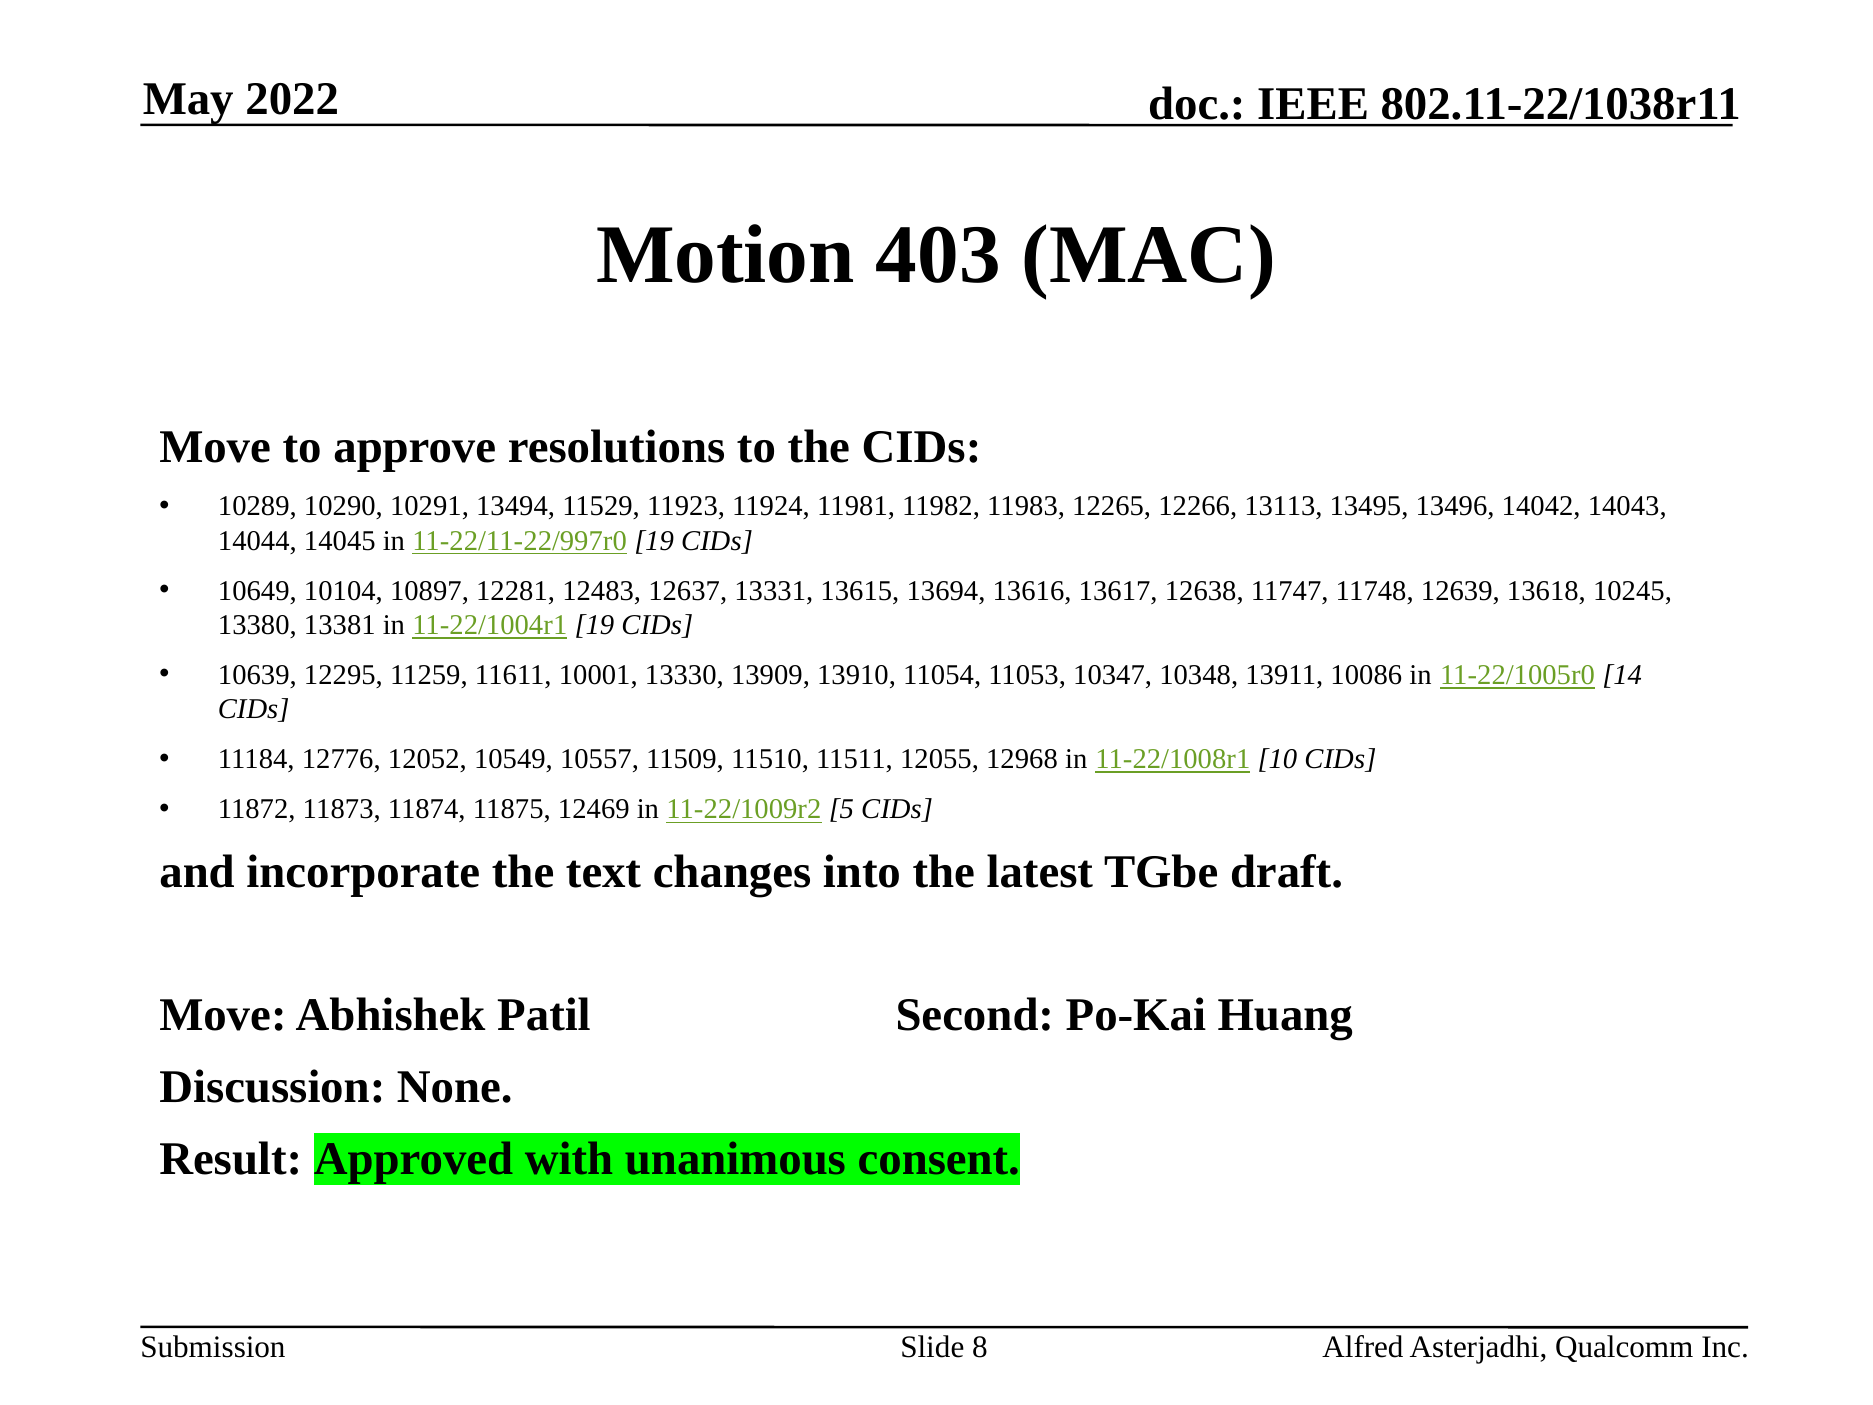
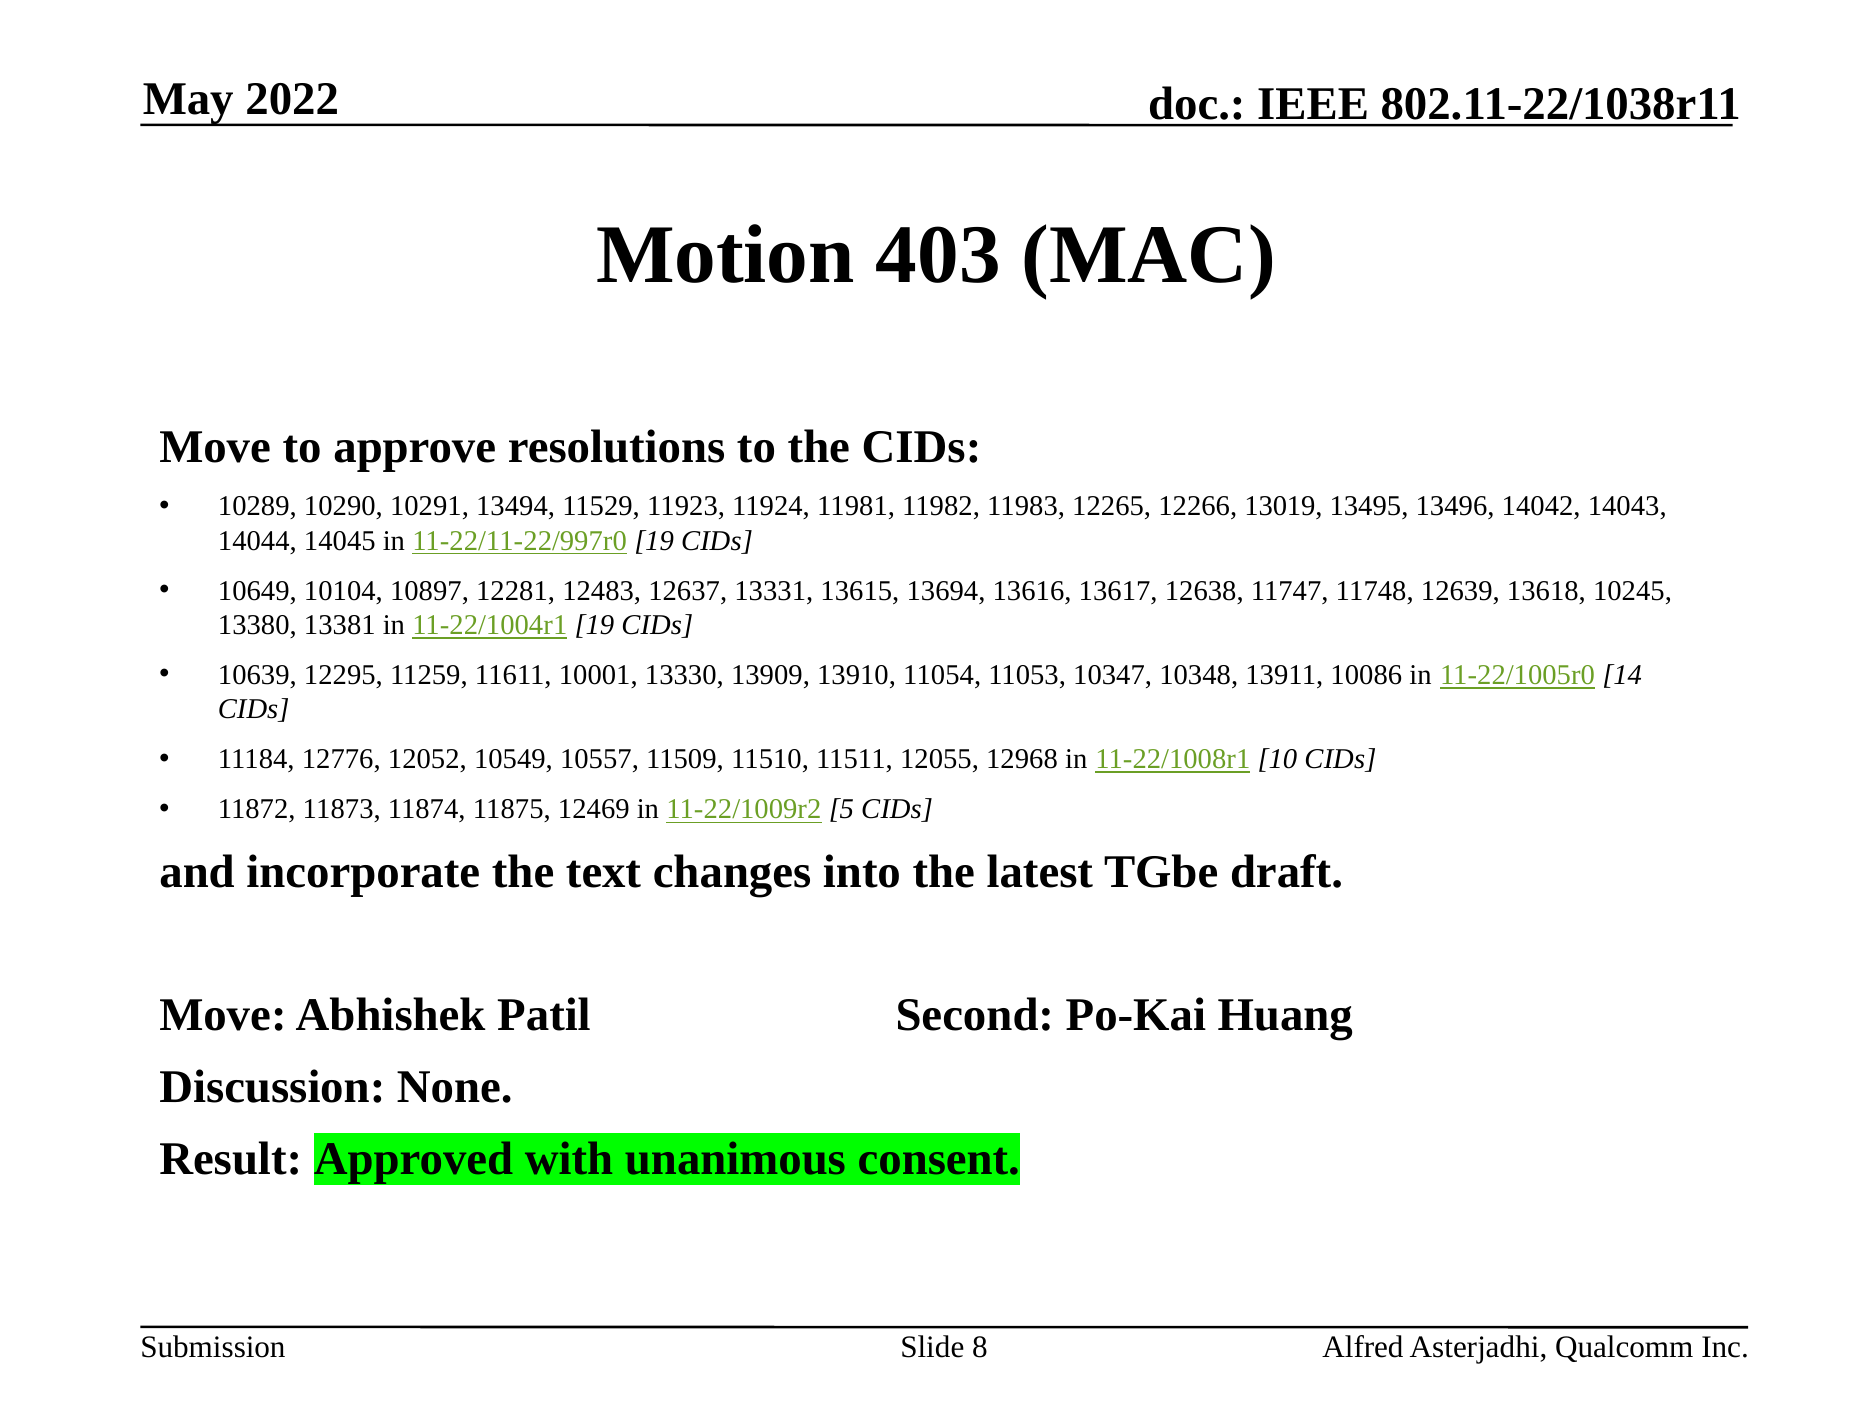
13113: 13113 -> 13019 (1283, 506)
